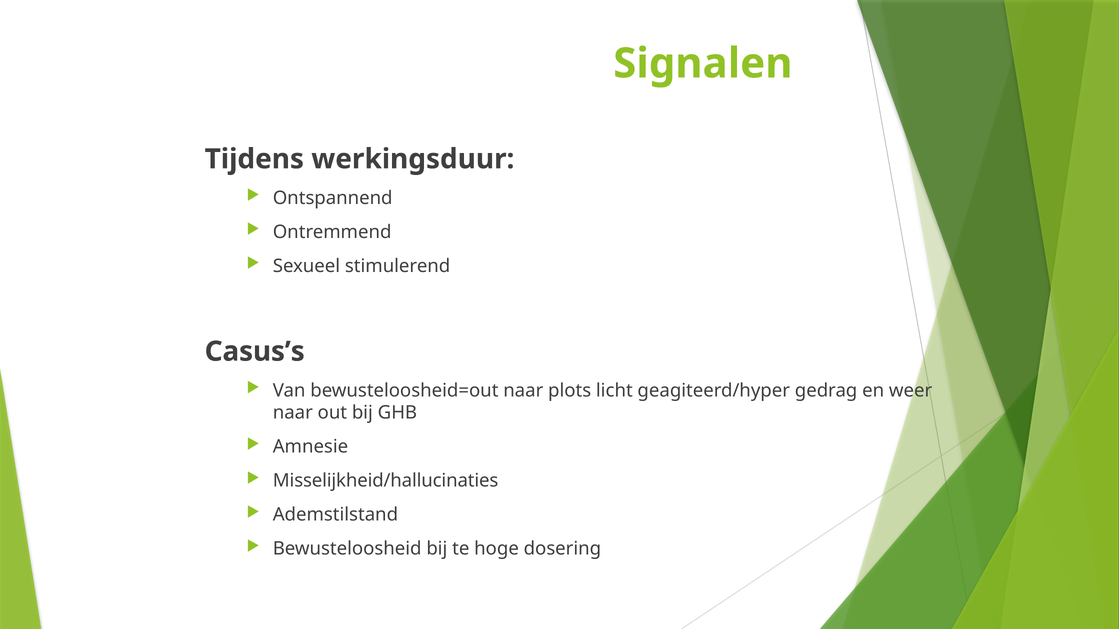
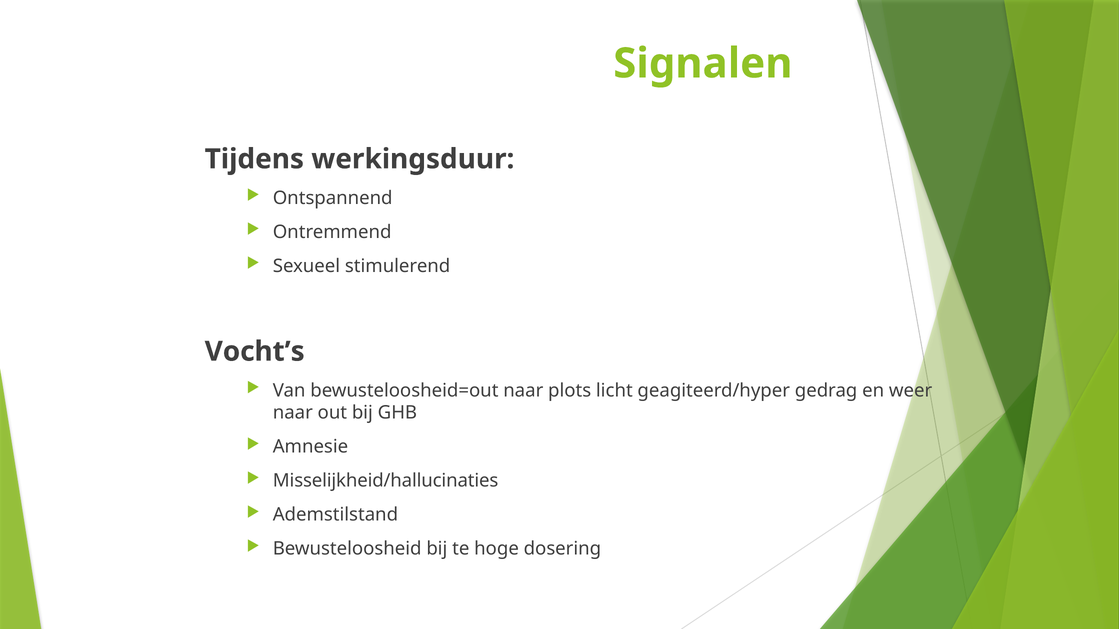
Casus’s: Casus’s -> Vocht’s (255, 352)
